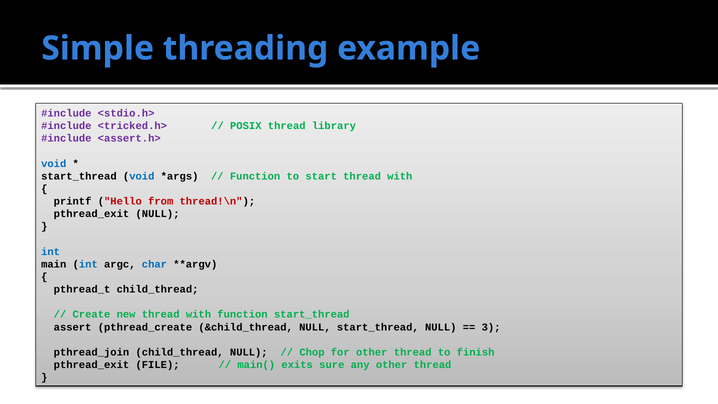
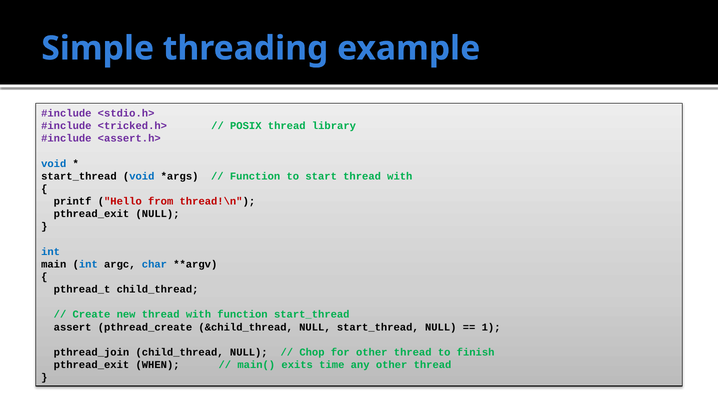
3: 3 -> 1 (491, 327)
FILE: FILE -> WHEN (158, 365)
sure: sure -> time (332, 365)
